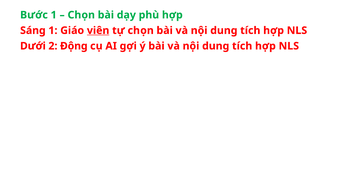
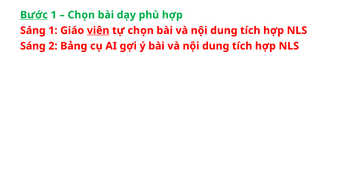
Bước underline: none -> present (34, 15)
Dưới: Dưới -> Sáng (33, 46)
Động: Động -> Bảng (74, 46)
